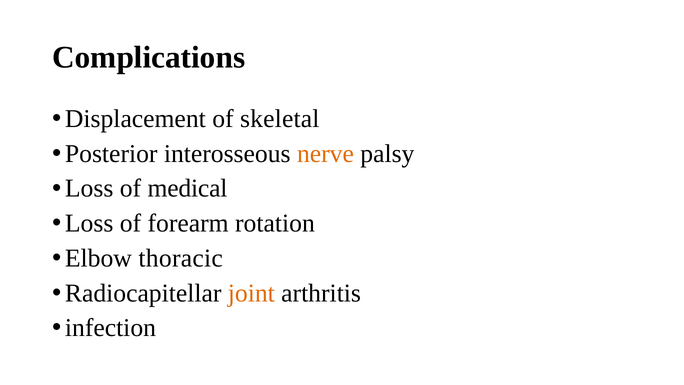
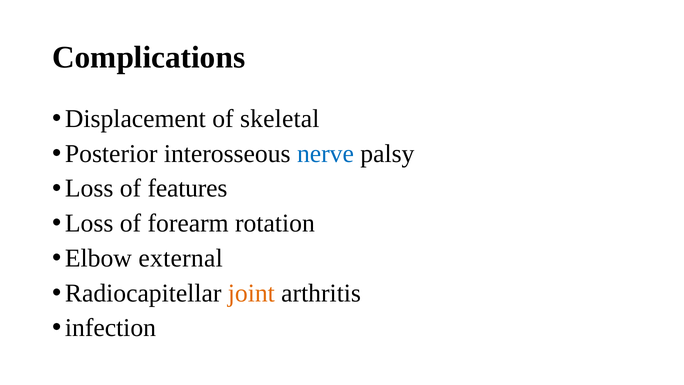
nerve colour: orange -> blue (325, 154)
medical: medical -> features (187, 188)
thoracic: thoracic -> external (181, 258)
